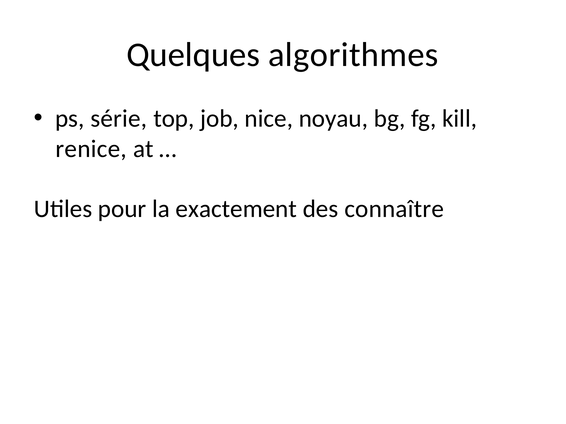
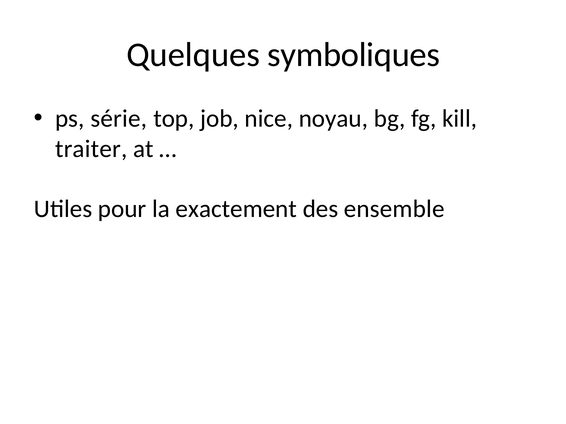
algorithmes: algorithmes -> symboliques (354, 55)
renice: renice -> traiter (91, 149)
connaître: connaître -> ensemble (394, 209)
